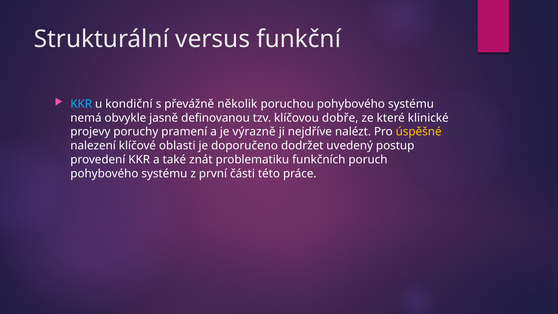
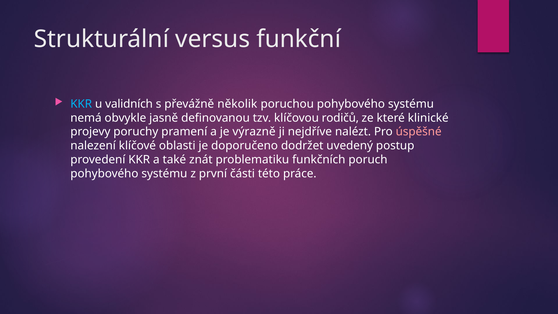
kondiční: kondiční -> validních (129, 104)
dobře: dobře -> rodičů (340, 118)
úspěšné colour: yellow -> pink (419, 132)
